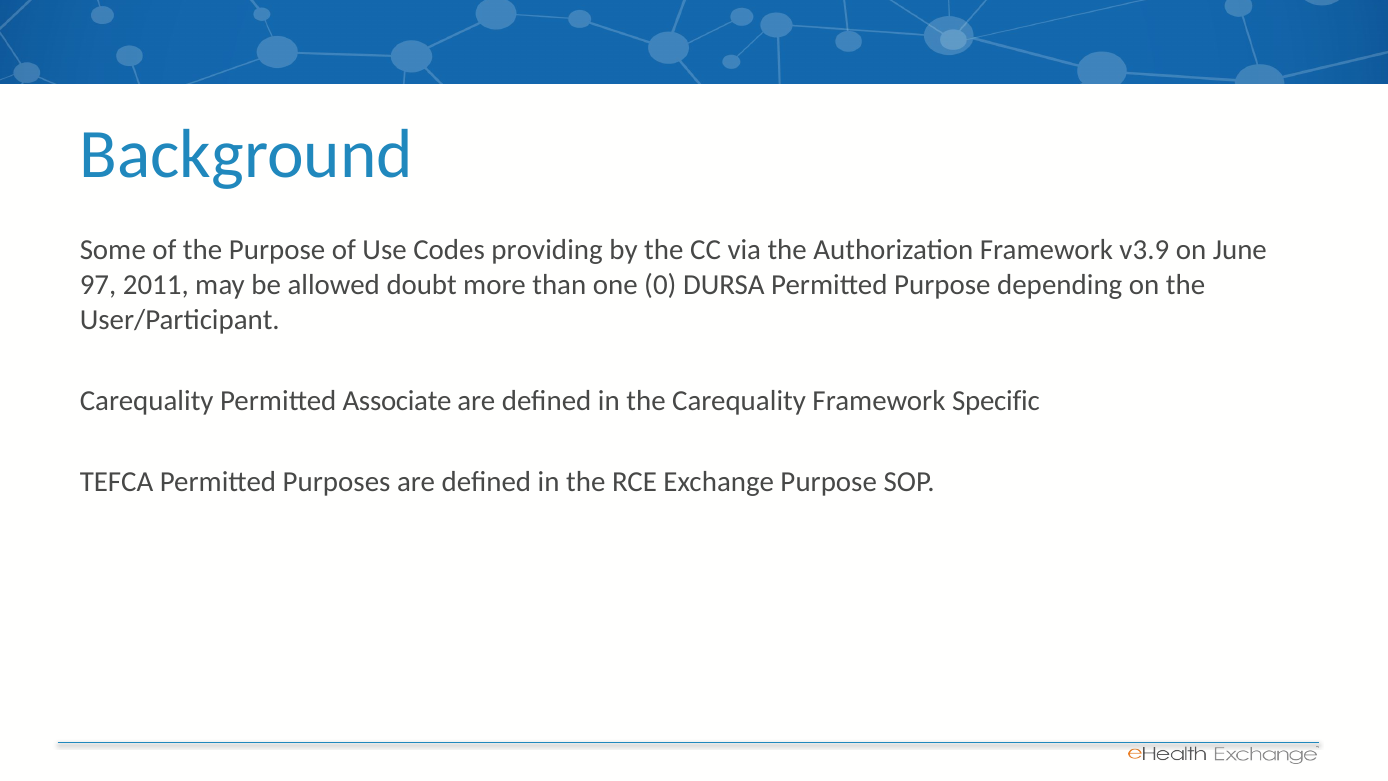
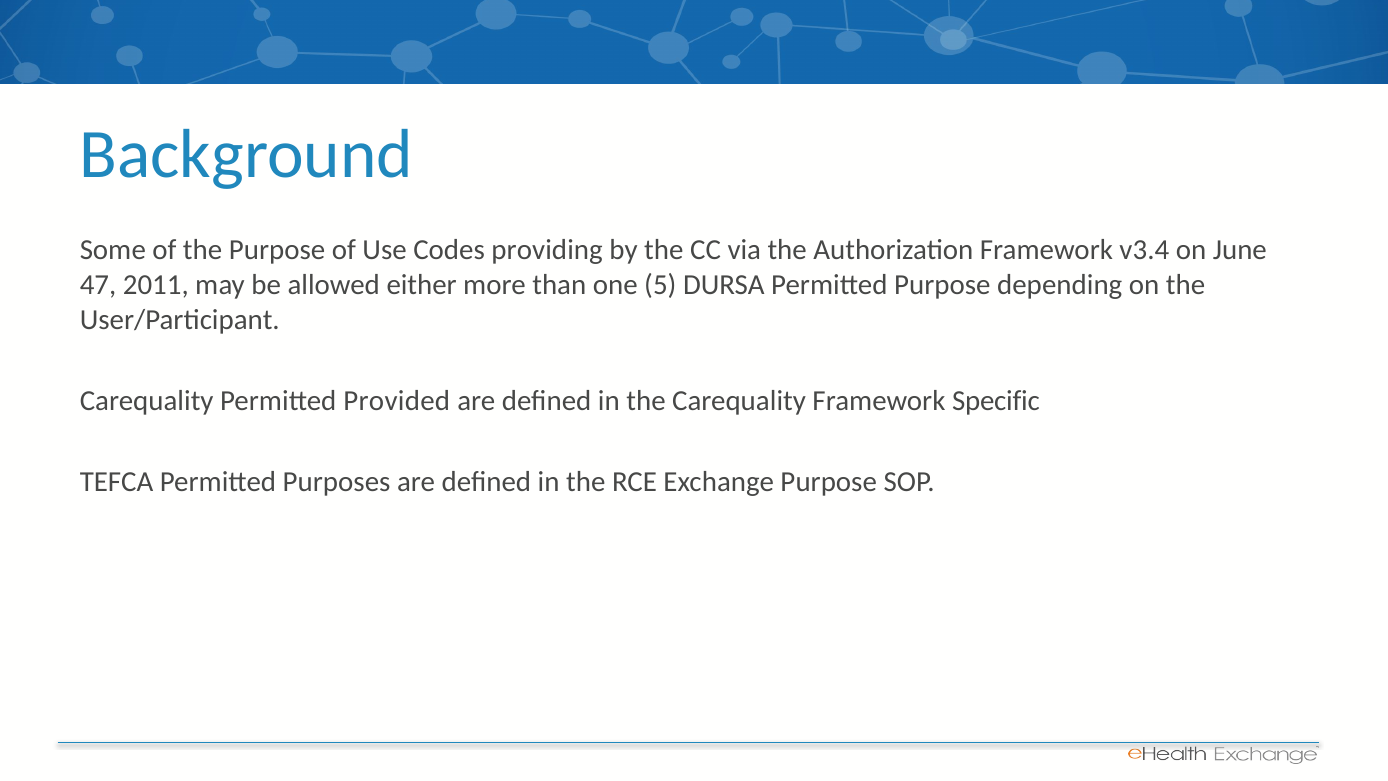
v3.9: v3.9 -> v3.4 (1144, 250)
97: 97 -> 47 (98, 285)
doubt: doubt -> either (422, 285)
0: 0 -> 5 (660, 285)
Associate: Associate -> Provided (397, 401)
